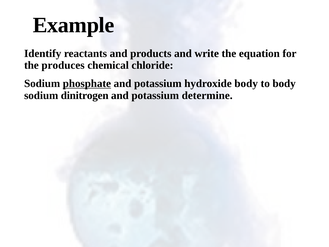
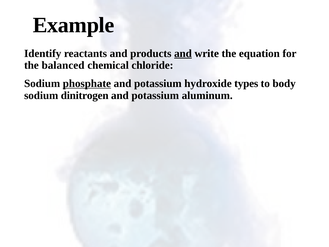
and underline: none -> present (183, 53)
produces: produces -> balanced (63, 65)
hydroxide body: body -> types (246, 83)
determine: determine -> aluminum (207, 95)
